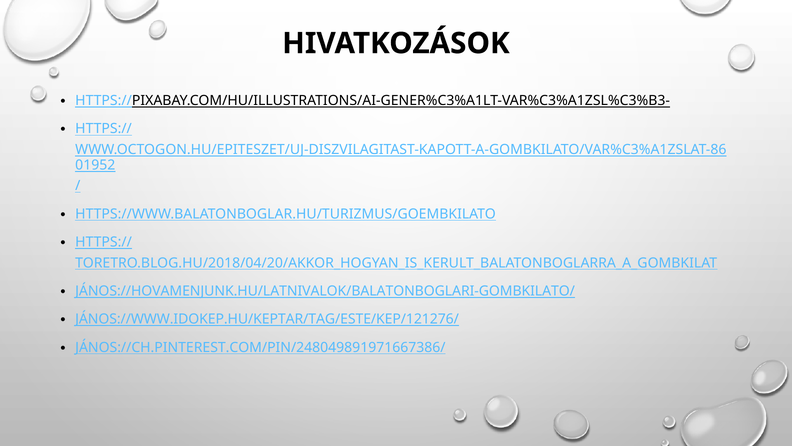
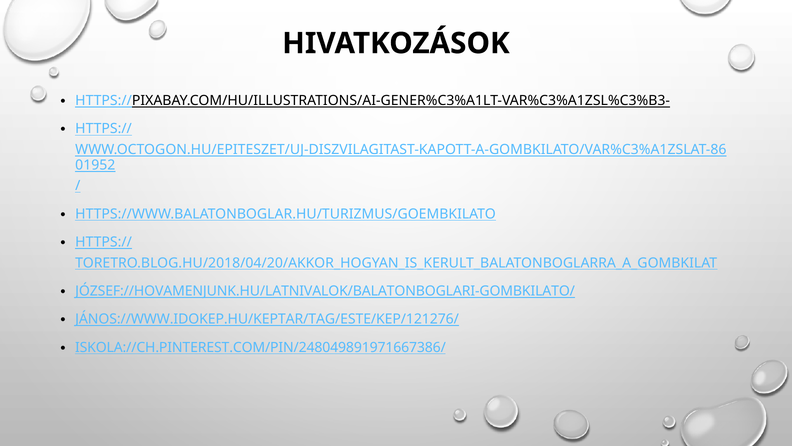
JÁNOS://HOVAMENJUNK.HU/LATNIVALOK/BALATONBOGLARI-GOMBKILATO/: JÁNOS://HOVAMENJUNK.HU/LATNIVALOK/BALATONBOGLARI-GOMBKILATO/ -> JÓZSEF://HOVAMENJUNK.HU/LATNIVALOK/BALATONBOGLARI-GOMBKILATO/ (325, 291)
JÁNOS://CH.PINTEREST.COM/PIN/248049891971667386/: JÁNOS://CH.PINTEREST.COM/PIN/248049891971667386/ -> ISKOLA://CH.PINTEREST.COM/PIN/248049891971667386/ (260, 347)
